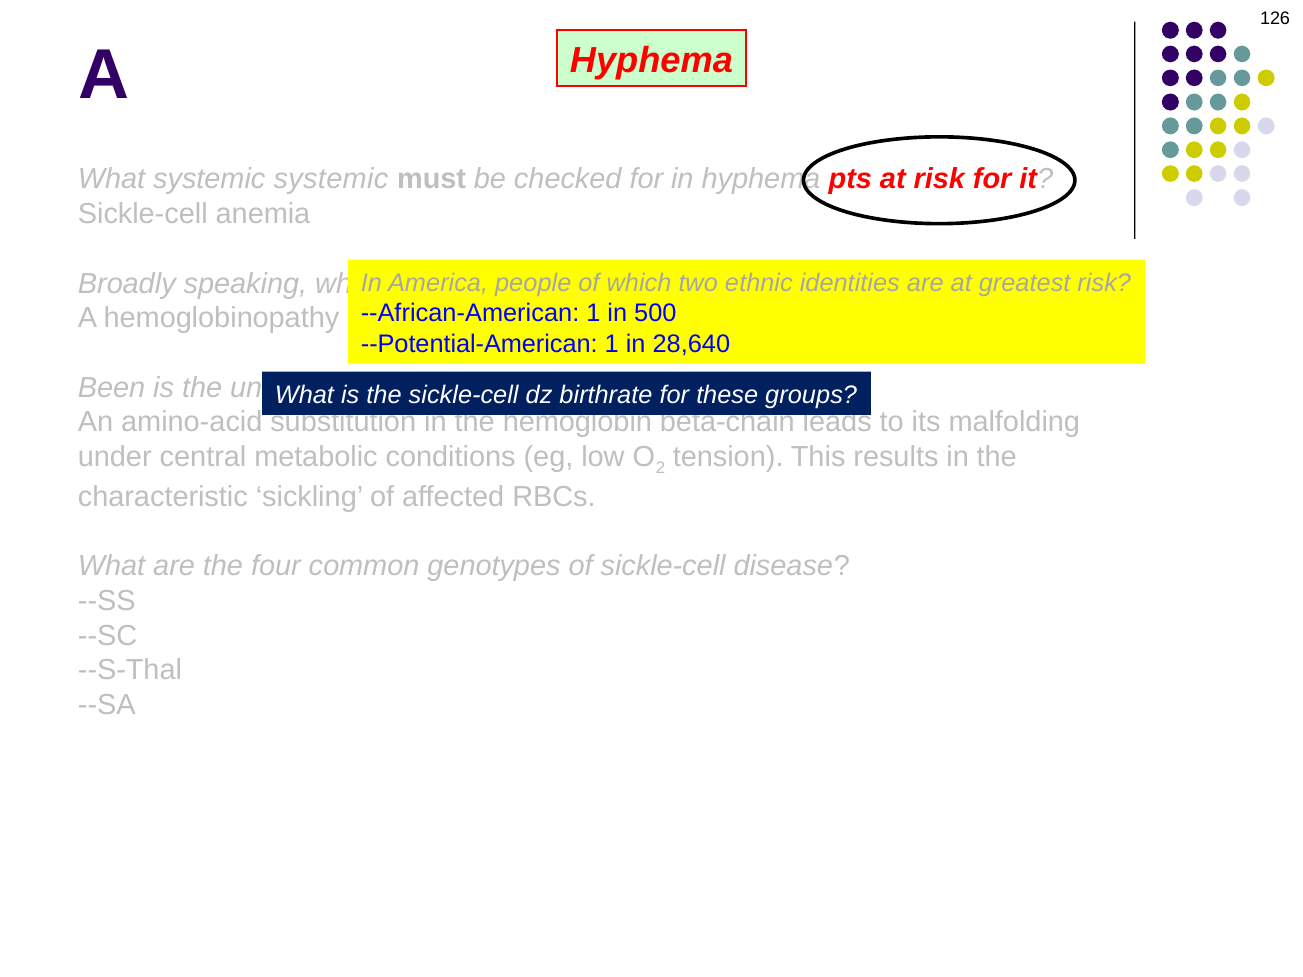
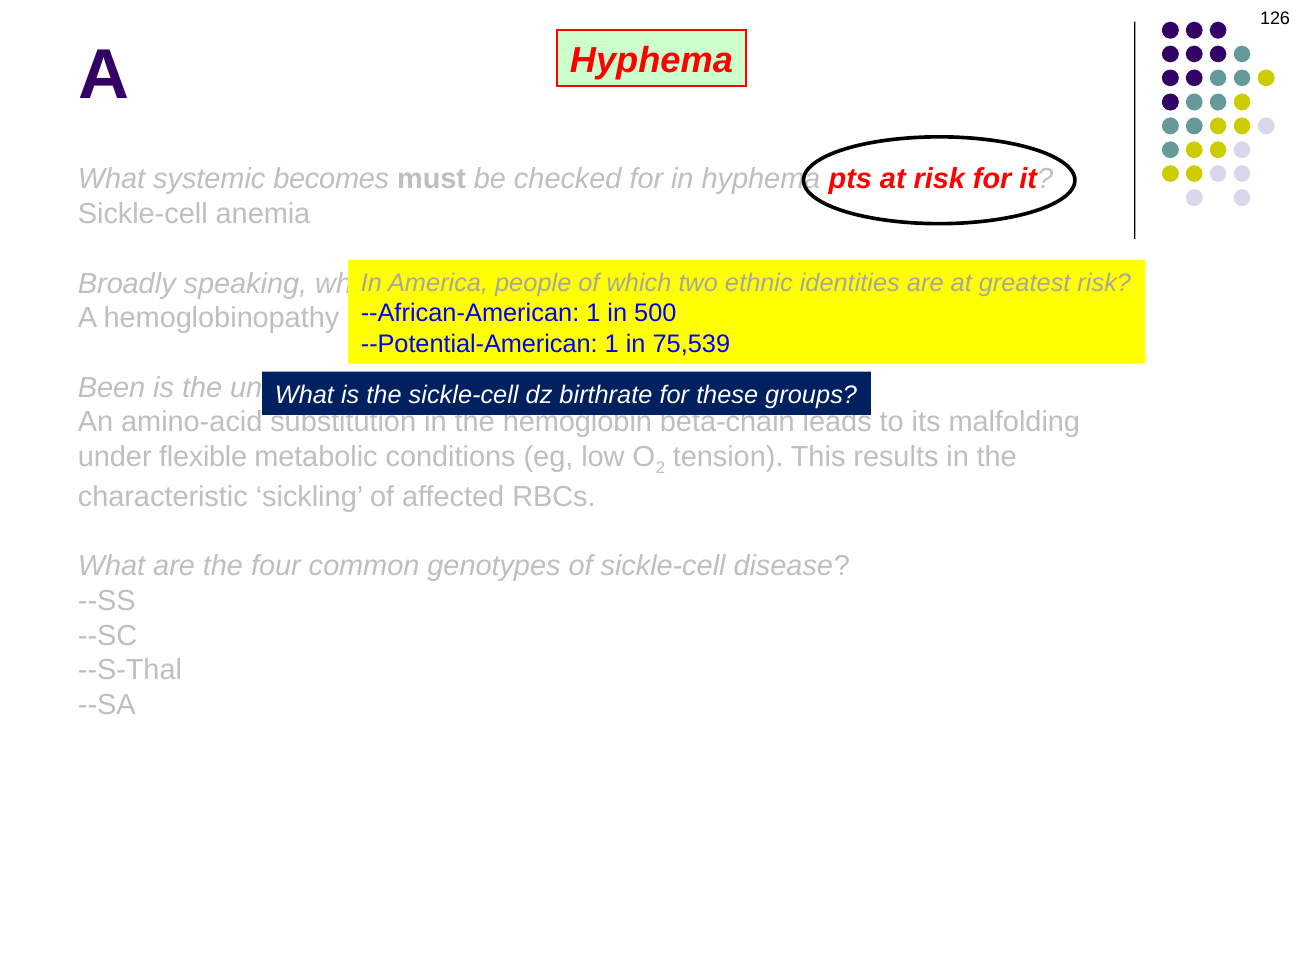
systemic systemic: systemic -> becomes (331, 179)
28,640: 28,640 -> 75,539 (691, 344)
central: central -> flexible (203, 457)
